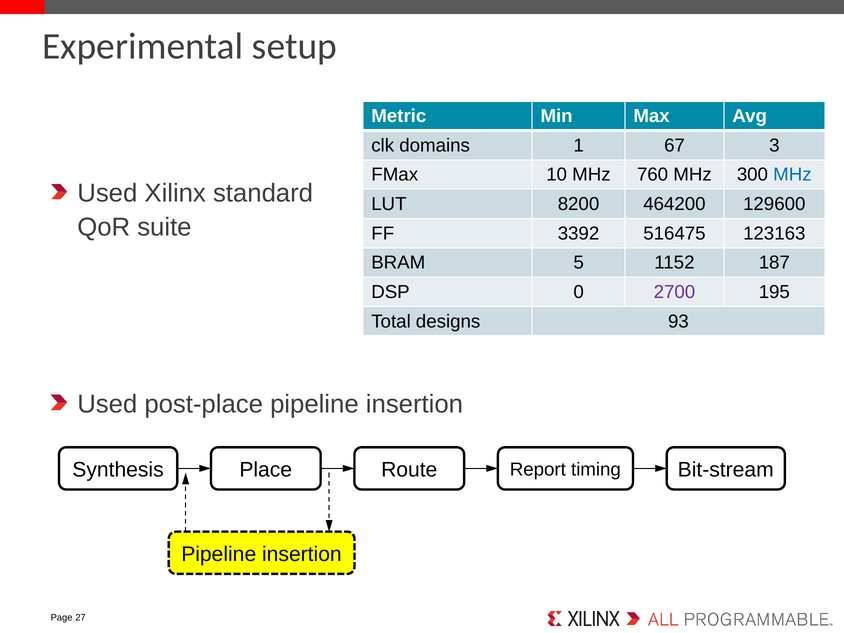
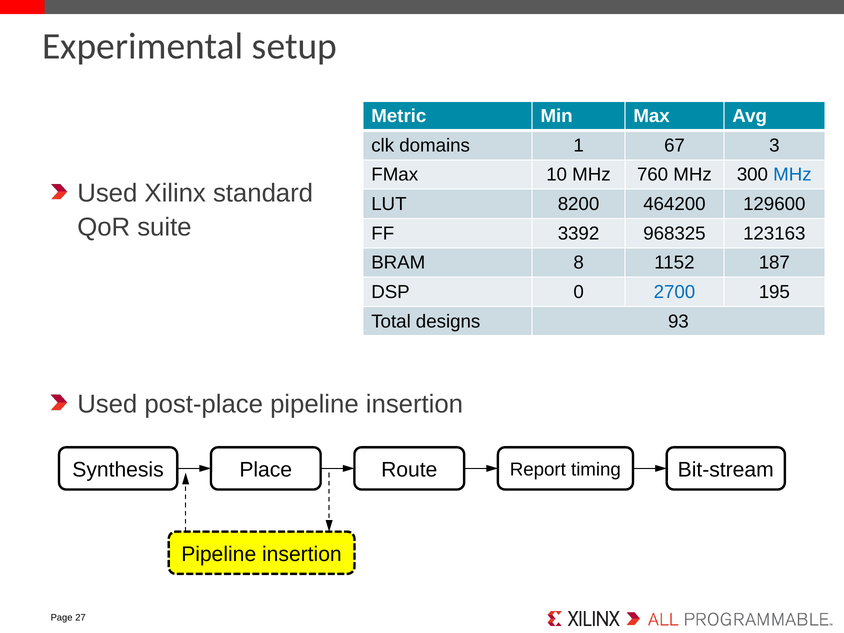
516475: 516475 -> 968325 (674, 233)
5: 5 -> 8 (579, 263)
2700 colour: purple -> blue (675, 292)
